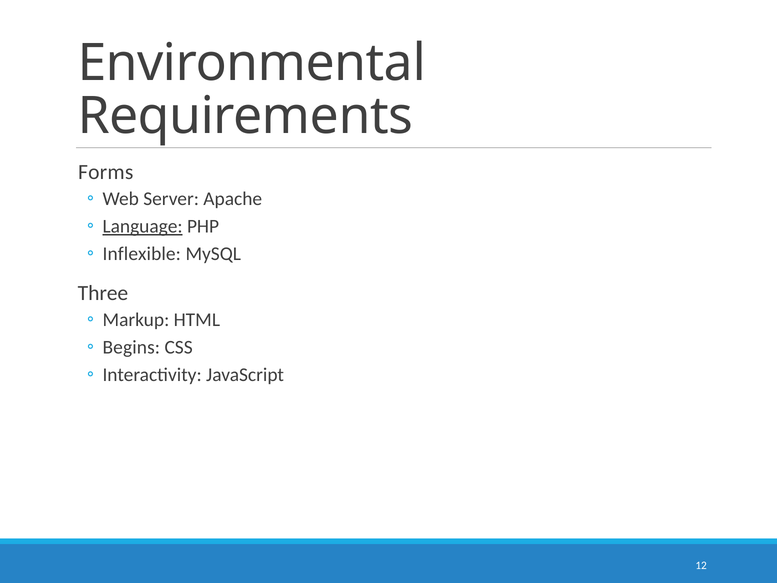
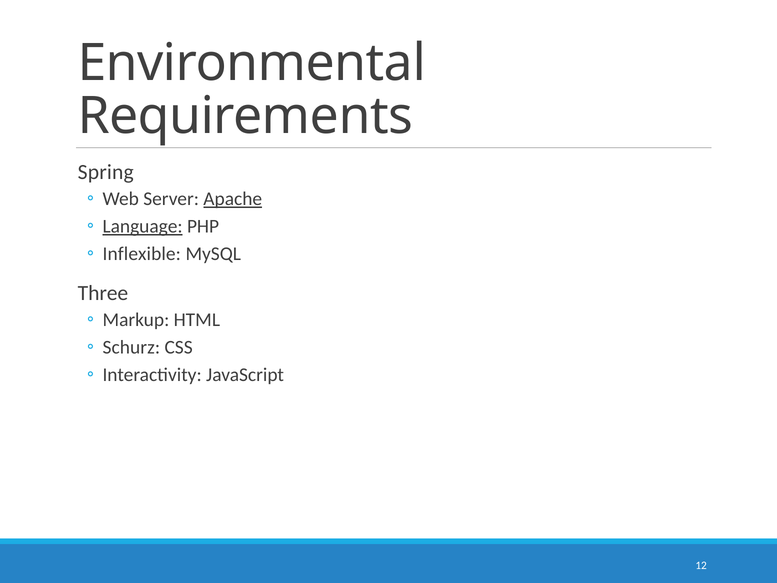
Forms: Forms -> Spring (106, 172)
Apache underline: none -> present (233, 199)
Begins: Begins -> Schurz (131, 347)
